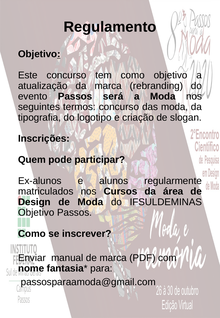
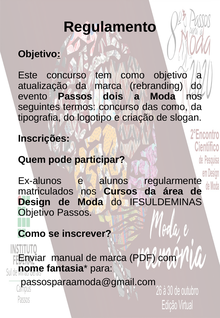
será: será -> dois (113, 96)
das moda: moda -> como (174, 107)
